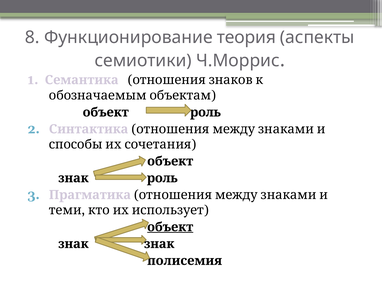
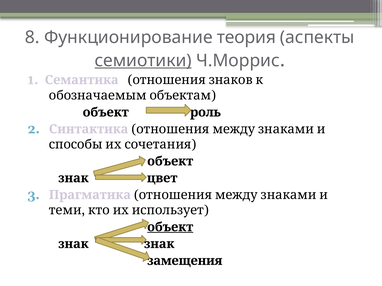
семиотики underline: none -> present (143, 61)
знак роль: роль -> цвет (162, 178)
полисемия: полисемия -> замещения (185, 261)
